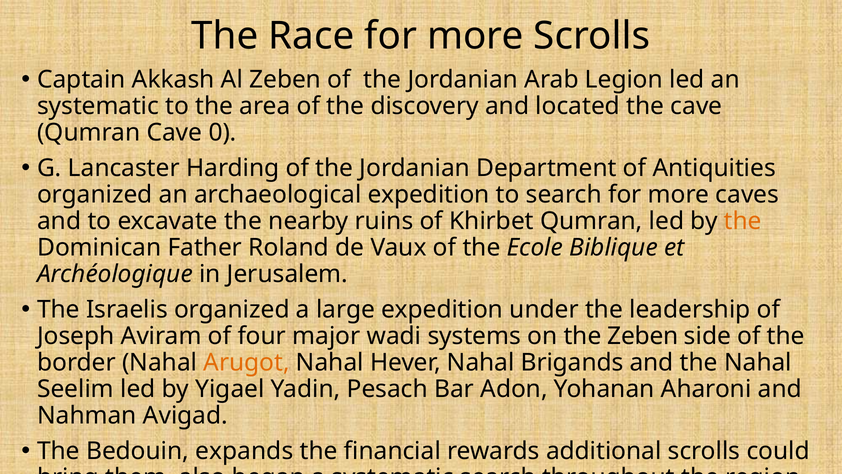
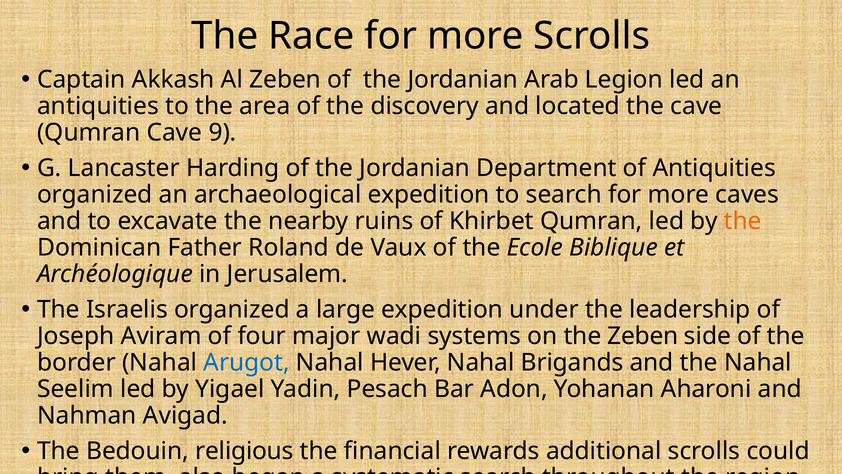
systematic: systematic -> antiquities (98, 106)
0: 0 -> 9 (223, 132)
Arugot colour: orange -> blue (247, 362)
expands: expands -> religious (244, 451)
